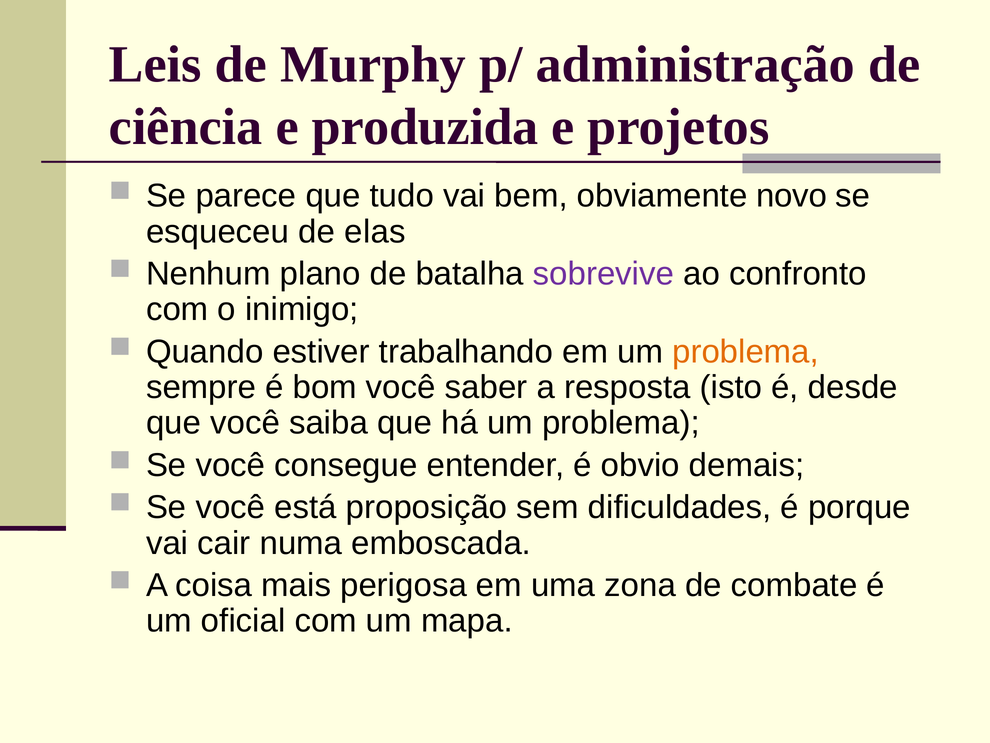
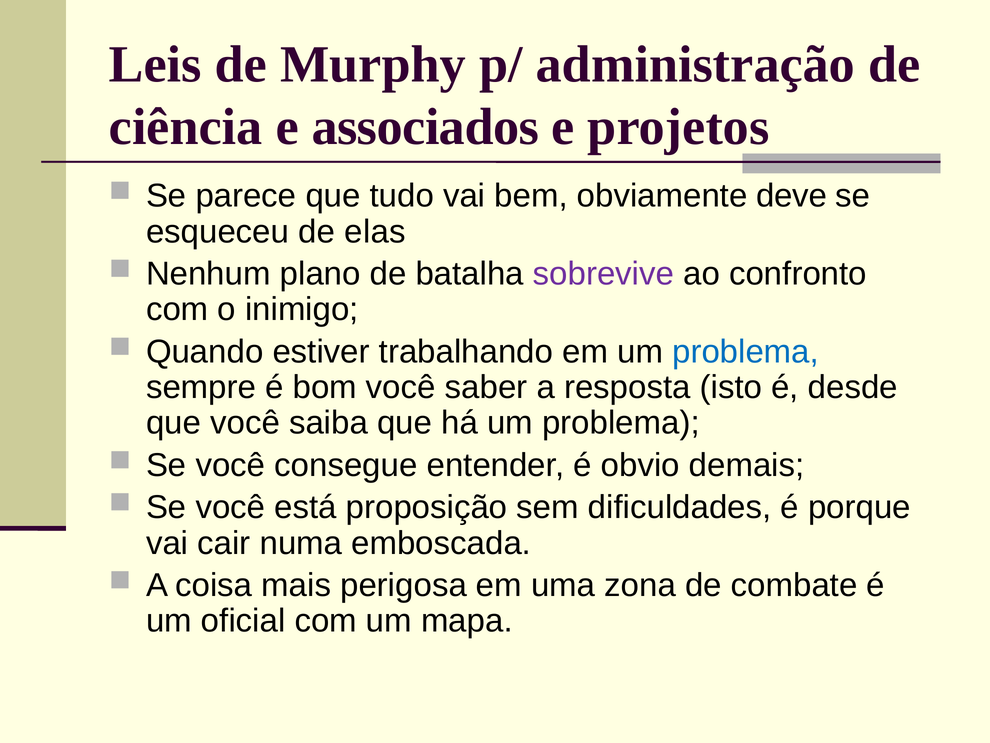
produzida: produzida -> associados (425, 127)
novo: novo -> deve (792, 196)
problema colour: orange -> blue (746, 352)
